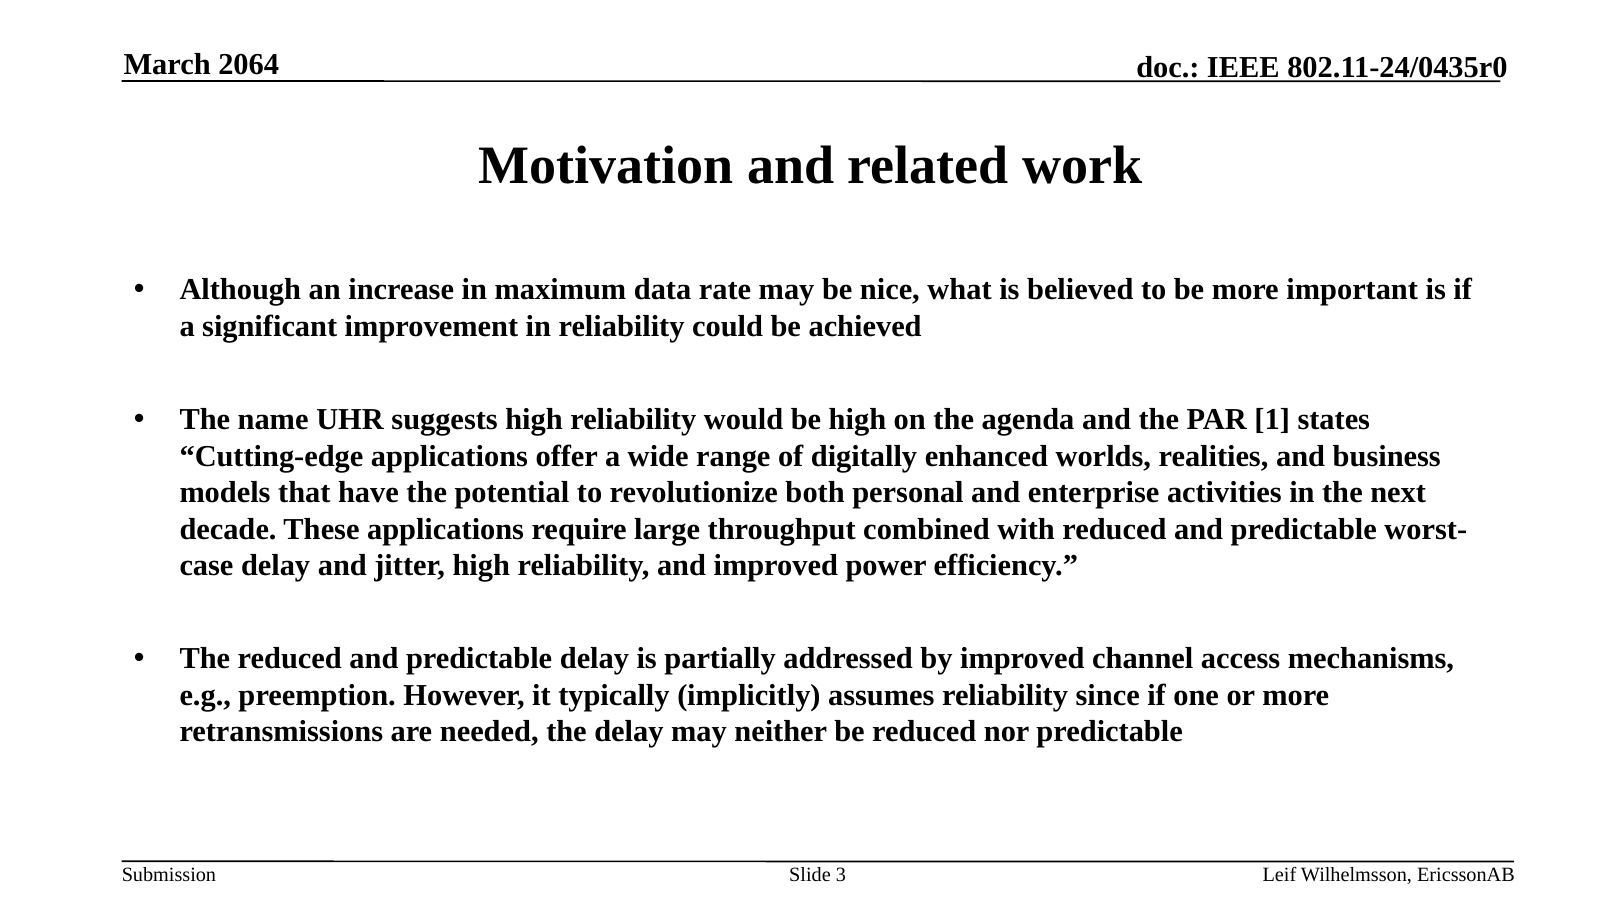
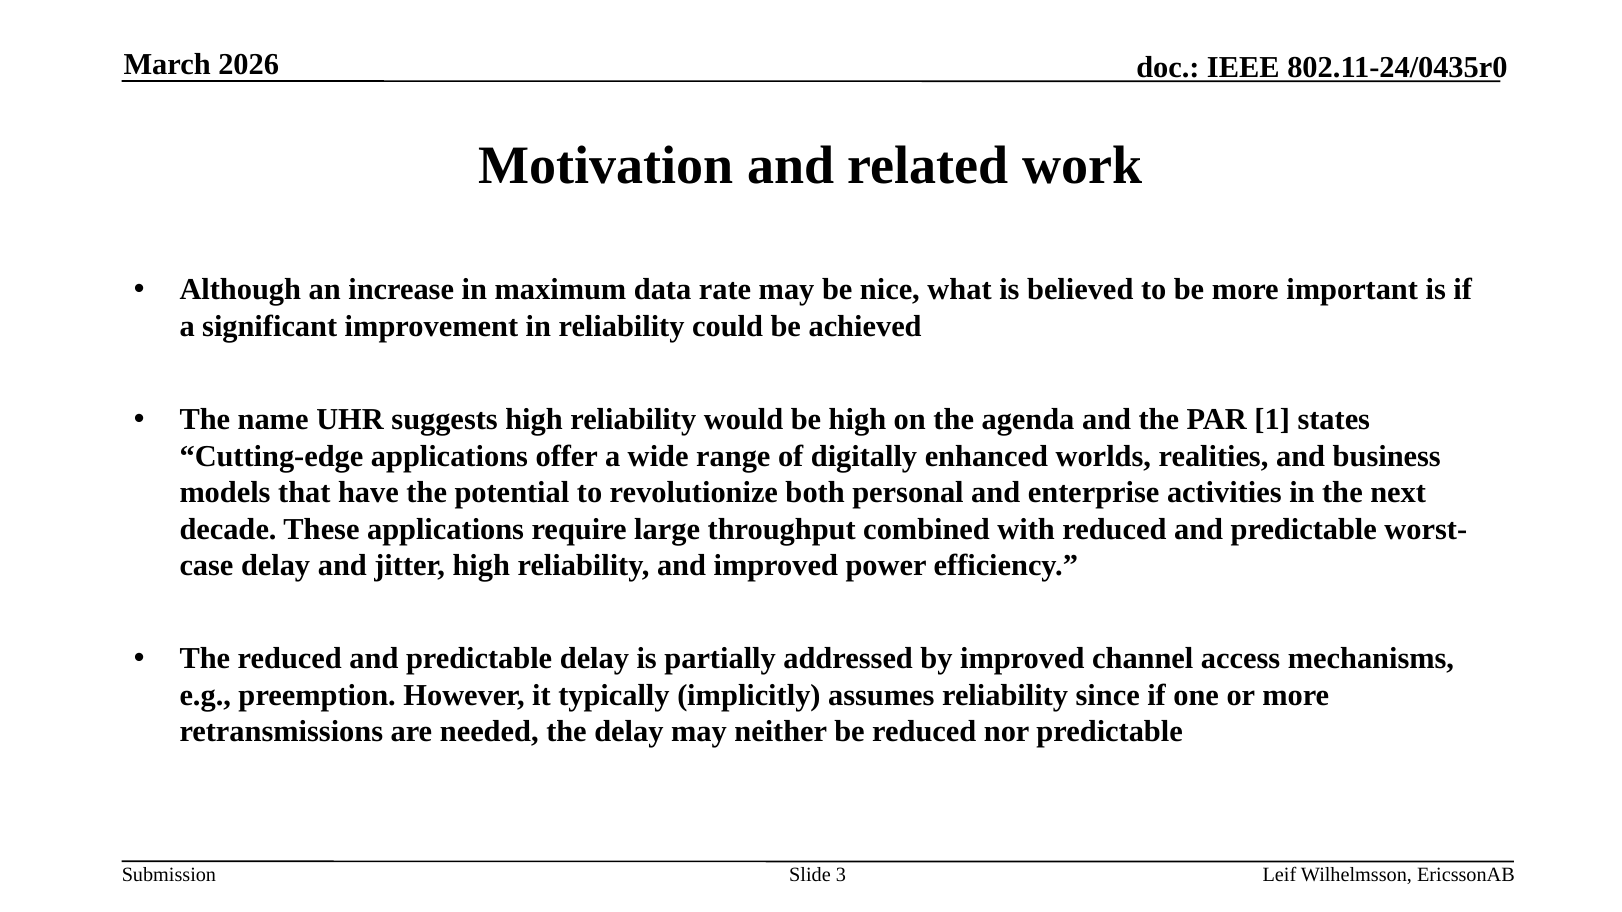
2064: 2064 -> 2026 (249, 64)
